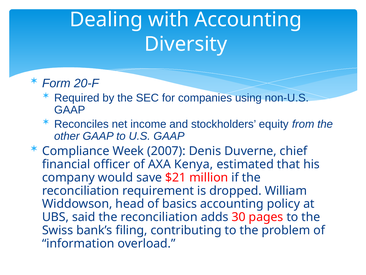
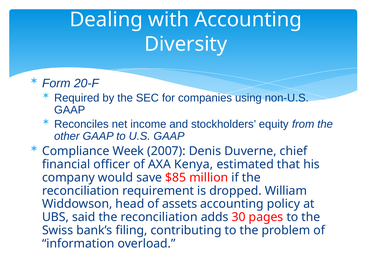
$21: $21 -> $85 (176, 177)
basics: basics -> assets (180, 204)
